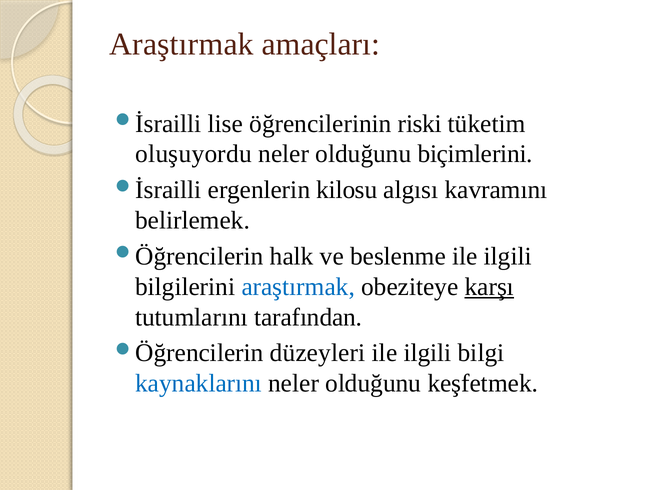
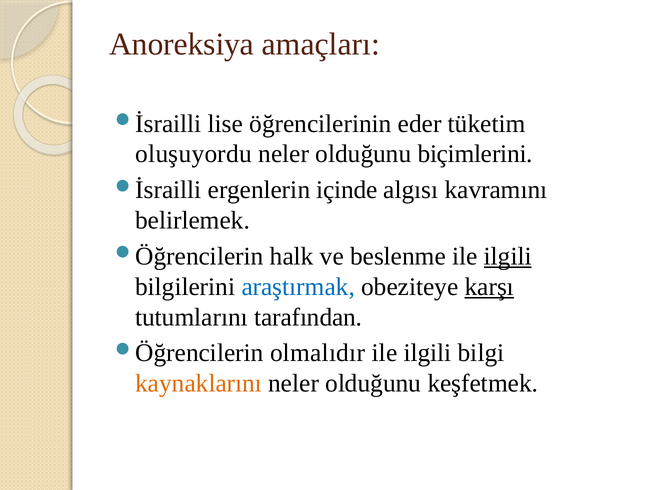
Araştırmak: Araştırmak -> Anoreksiya (182, 44)
riski: riski -> eder (420, 124)
kilosu: kilosu -> içinde (347, 190)
ilgili underline: none -> present (508, 257)
düzeyleri: düzeyleri -> olmalıdır (318, 353)
kaynaklarını colour: blue -> orange (199, 384)
